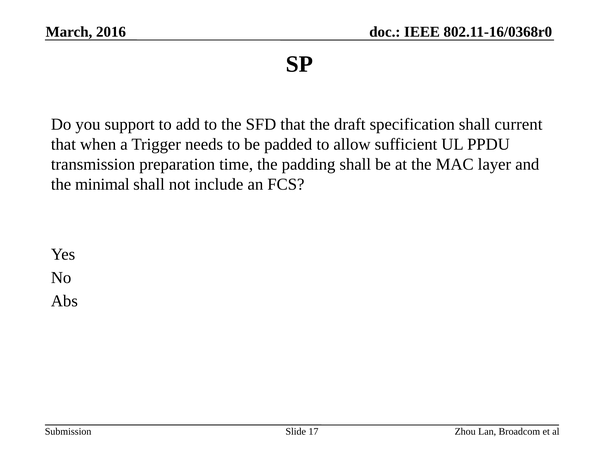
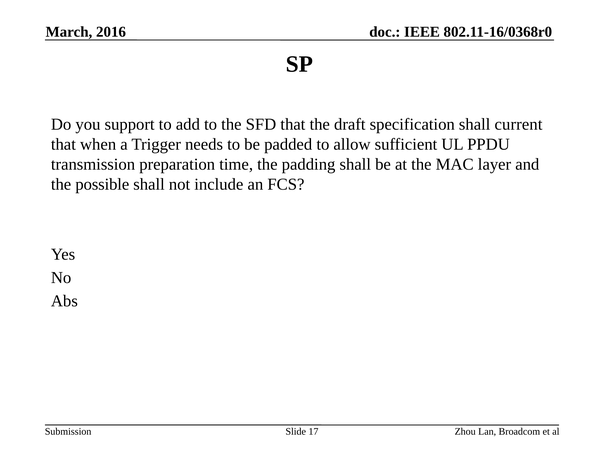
minimal: minimal -> possible (102, 184)
